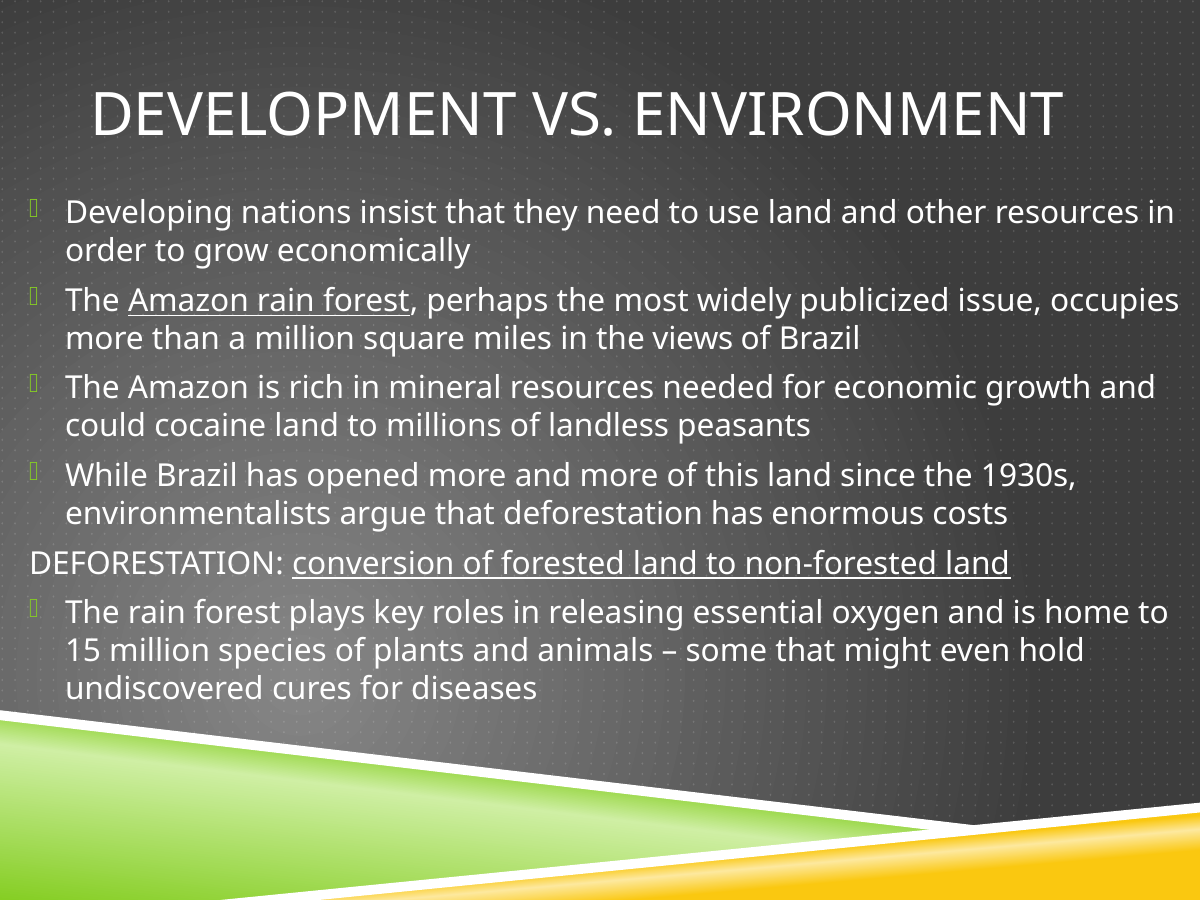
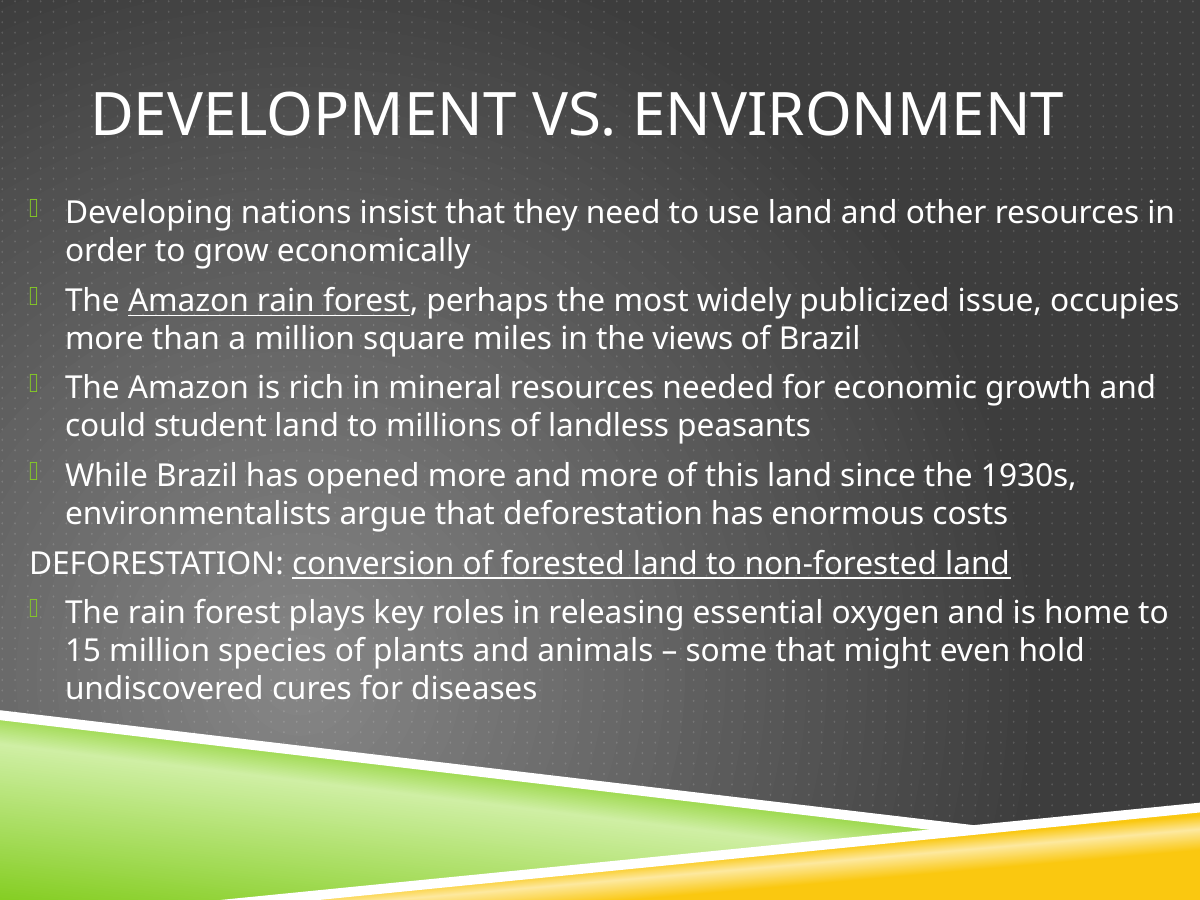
cocaine: cocaine -> student (210, 427)
